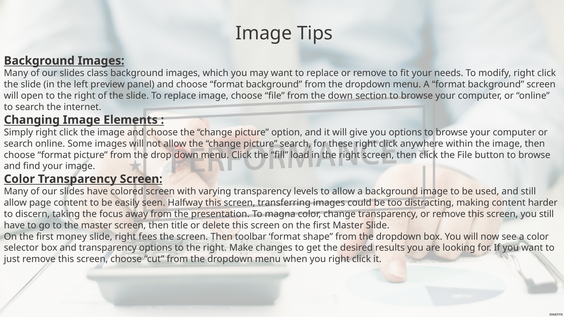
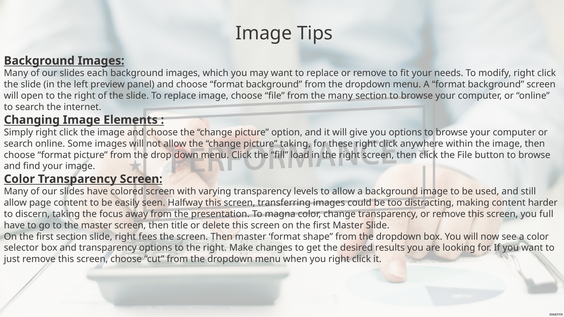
class: class -> each (97, 73)
the down: down -> many (340, 96)
picture search: search -> taking (295, 144)
you still: still -> full (546, 214)
first money: money -> section (72, 237)
Then toolbar: toolbar -> master (251, 237)
